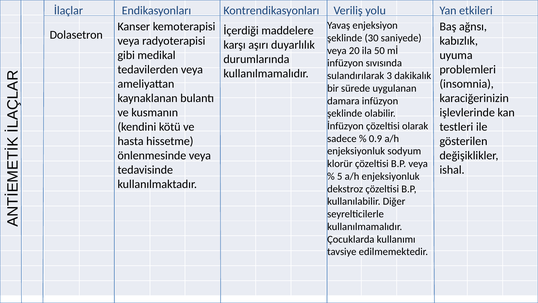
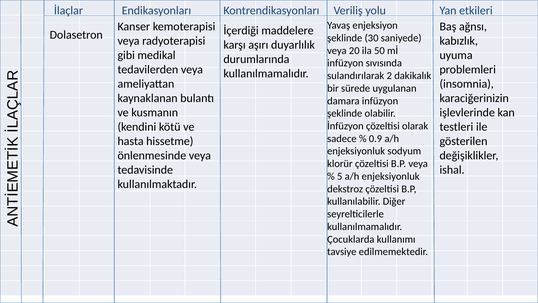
3: 3 -> 2 (389, 76)
